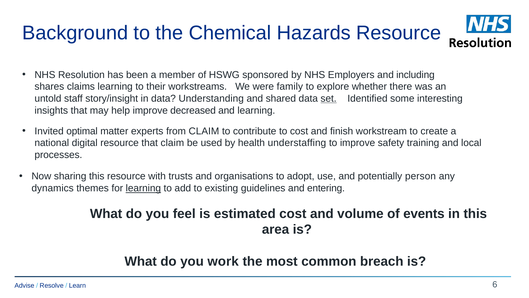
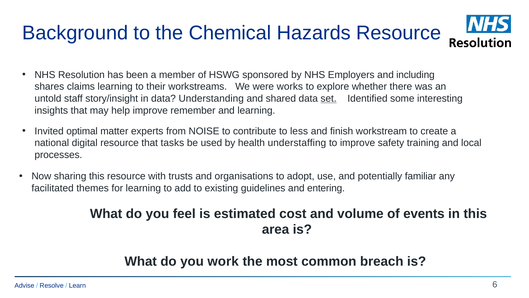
family: family -> works (290, 87)
decreased: decreased -> remember (193, 110)
from CLAIM: CLAIM -> NOISE (204, 131)
to cost: cost -> less (299, 131)
that claim: claim -> tasks (172, 143)
person: person -> familiar (421, 176)
dynamics: dynamics -> facilitated (53, 188)
learning underline: present -> none (143, 188)
